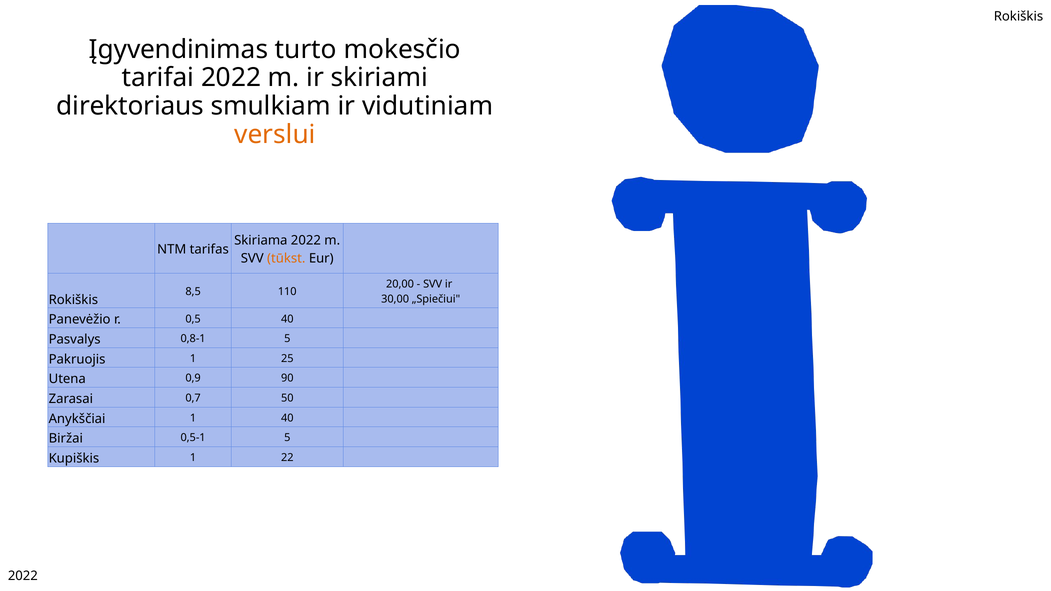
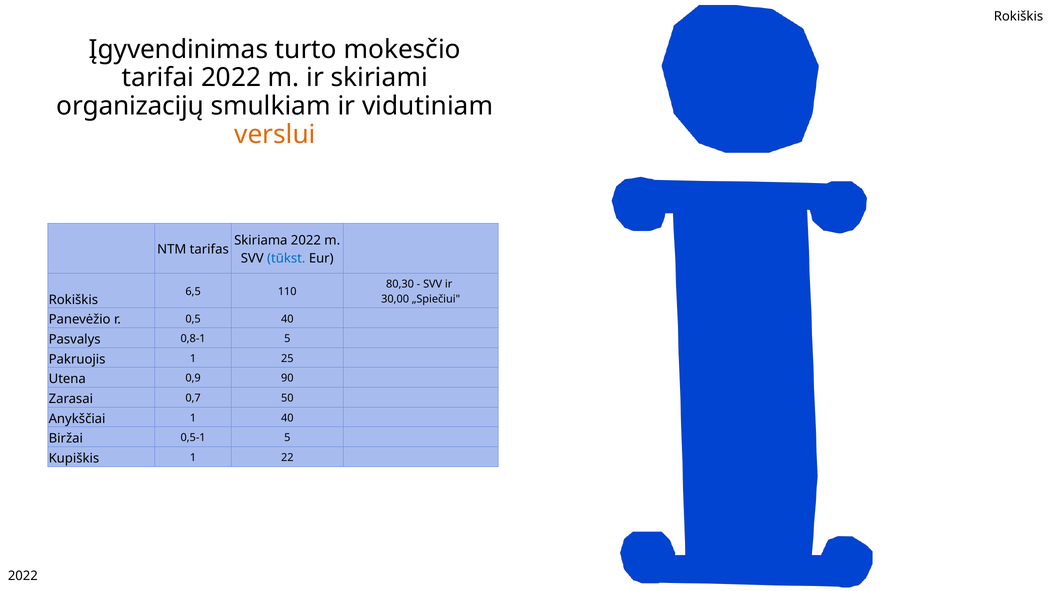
direktoriaus: direktoriaus -> organizacijų (130, 106)
tūkst colour: orange -> blue (286, 258)
20,00: 20,00 -> 80,30 (400, 284)
8,5: 8,5 -> 6,5 (193, 292)
